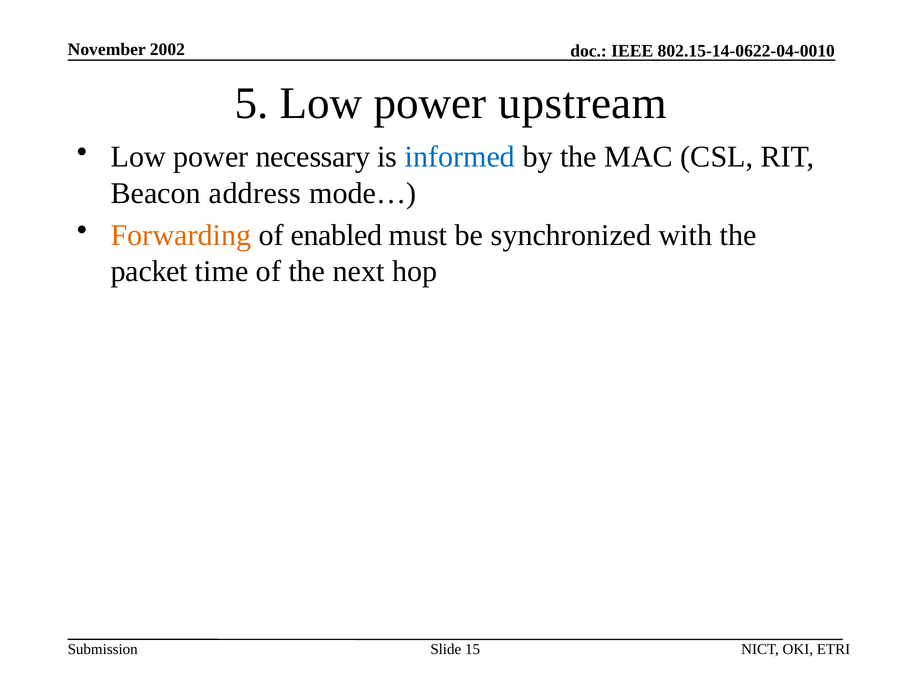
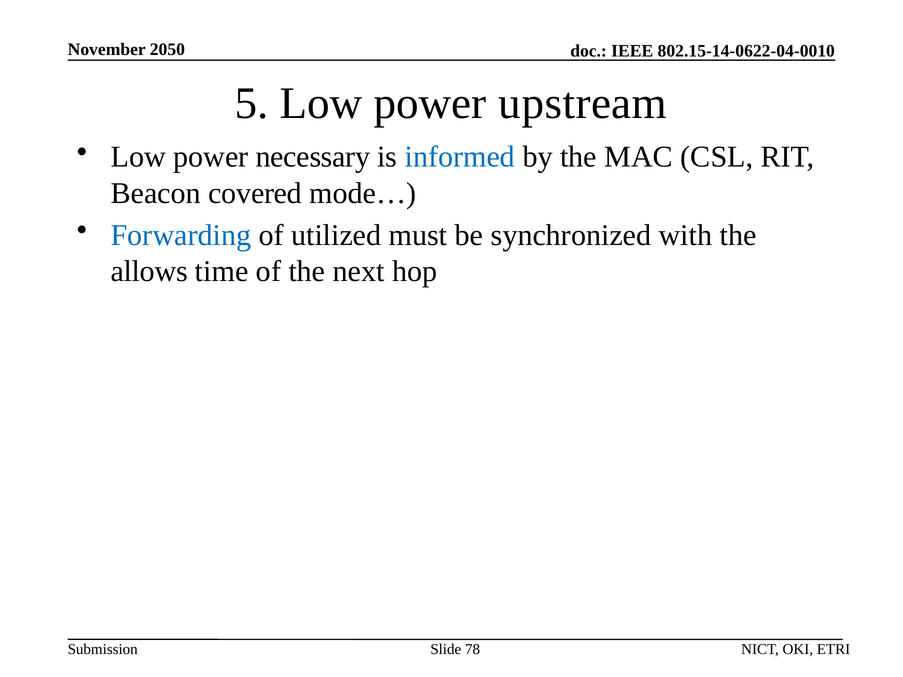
2002: 2002 -> 2050 (167, 49)
address: address -> covered (255, 193)
Forwarding colour: orange -> blue (181, 235)
enabled: enabled -> utilized (336, 235)
packet: packet -> allows (149, 271)
15: 15 -> 78 (473, 650)
